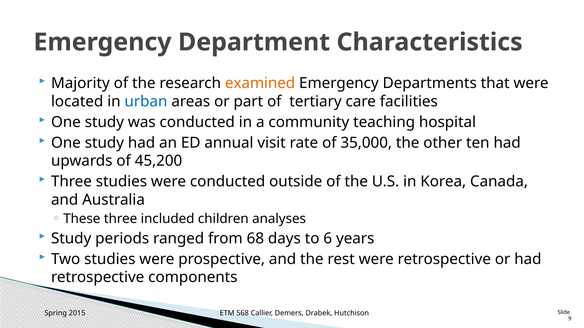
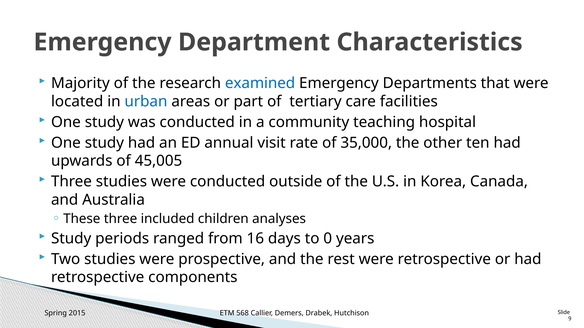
examined colour: orange -> blue (260, 83)
45,200: 45,200 -> 45,005 (158, 161)
68: 68 -> 16 (255, 239)
6: 6 -> 0 (328, 239)
